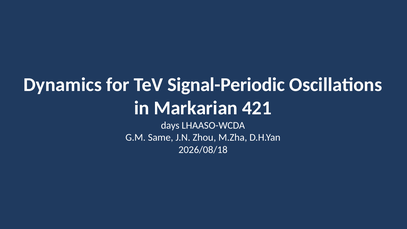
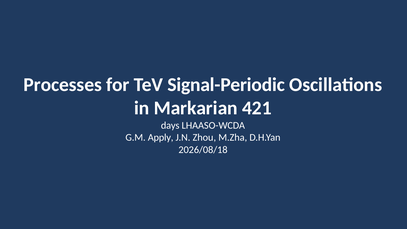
Dynamics: Dynamics -> Processes (63, 85)
Same: Same -> Apply (161, 138)
